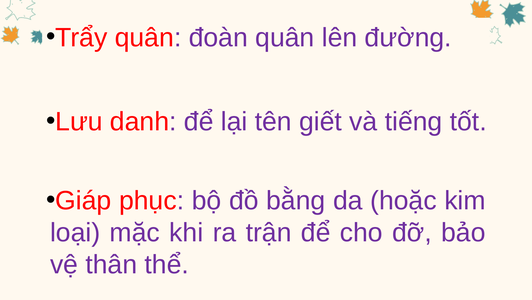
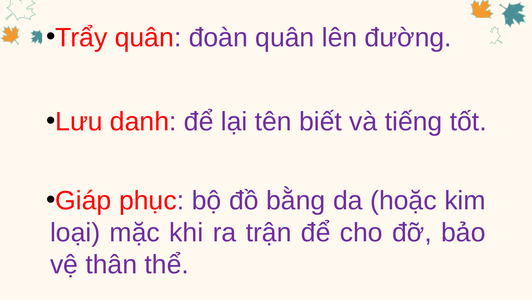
giết: giết -> biết (321, 122)
